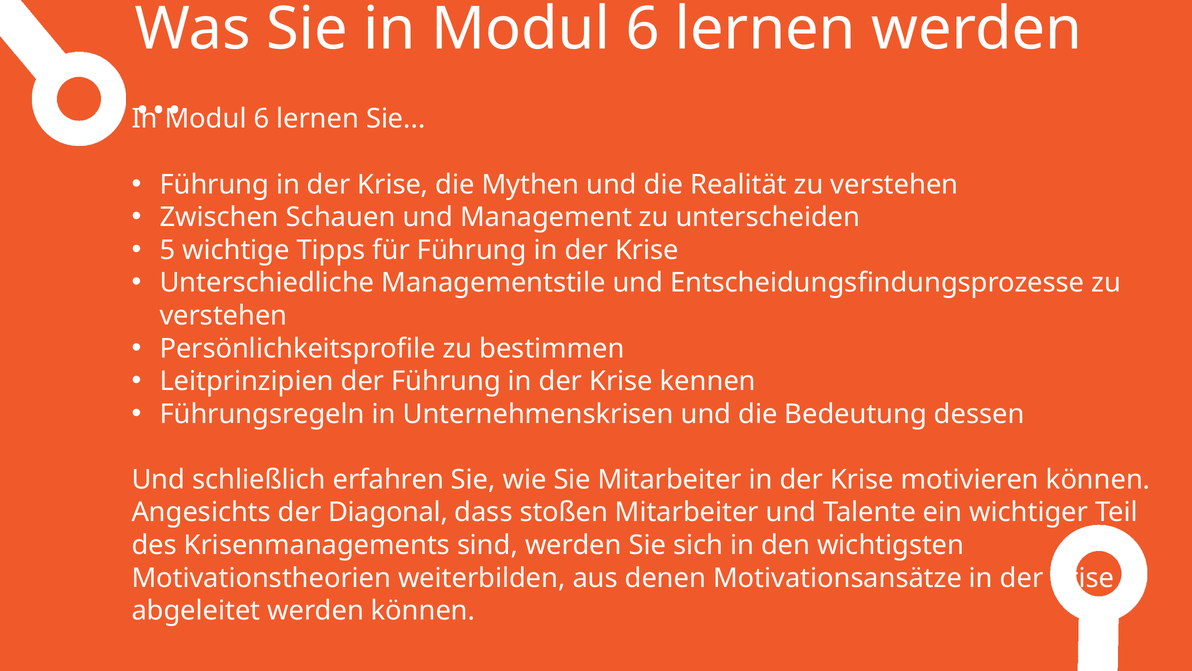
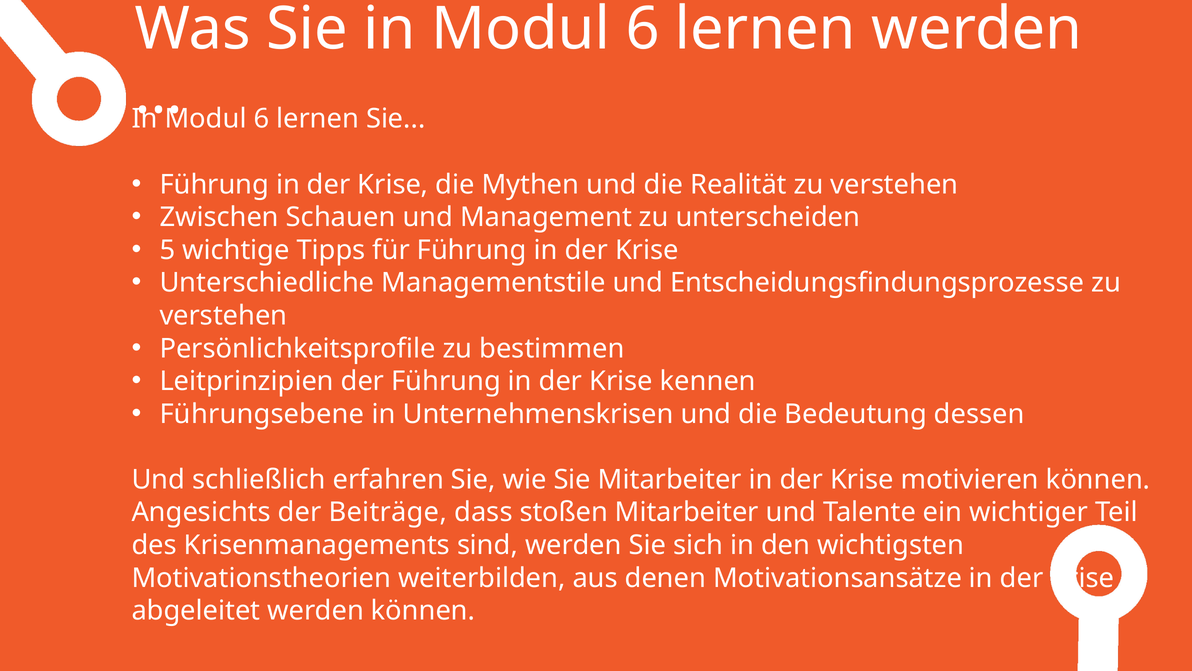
Führungsregeln: Führungsregeln -> Führungsebene (262, 414)
Diagonal: Diagonal -> Beiträge (388, 512)
